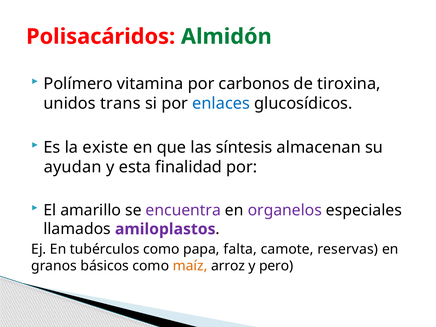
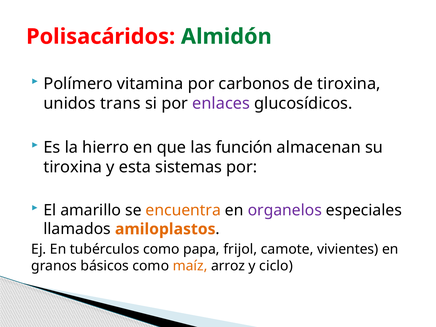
enlaces colour: blue -> purple (221, 103)
existe: existe -> hierro (106, 147)
síntesis: síntesis -> función (244, 147)
ayudan: ayudan -> tiroxina (73, 167)
finalidad: finalidad -> sistemas (189, 167)
encuentra colour: purple -> orange (183, 210)
amiloplastos colour: purple -> orange (165, 229)
falta: falta -> frijol (240, 249)
reservas: reservas -> vivientes (348, 249)
pero: pero -> ciclo (276, 266)
